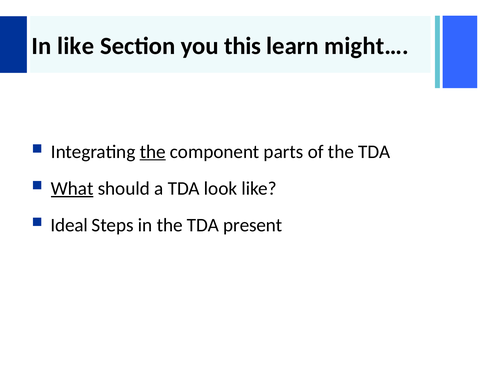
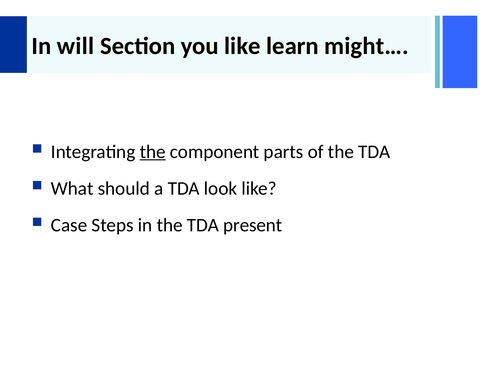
In like: like -> will (76, 46)
you this: this -> like (242, 46)
What underline: present -> none (72, 188)
Ideal: Ideal -> Case (69, 225)
